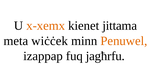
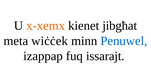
jittama: jittama -> jibgħat (120, 26)
Penuwel colour: orange -> blue (124, 41)
jagħrfu: jagħrfu -> issarajt (105, 56)
